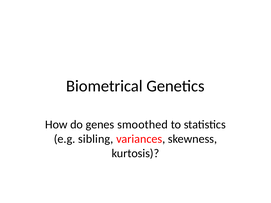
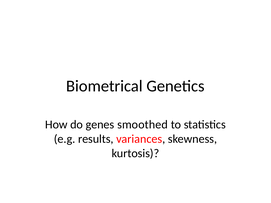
sibling: sibling -> results (96, 139)
